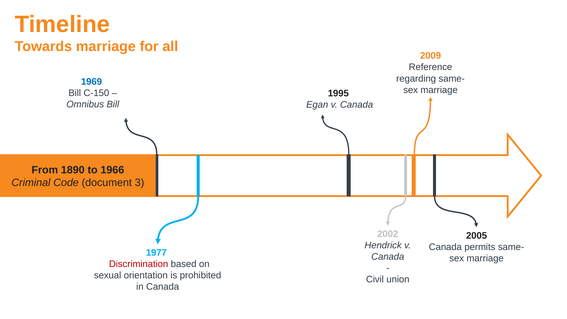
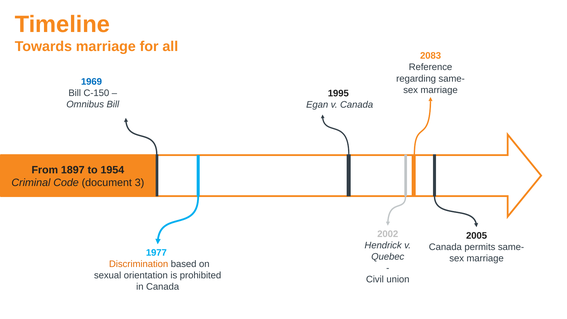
2009: 2009 -> 2083 (431, 56)
1890: 1890 -> 1897 (73, 170)
1966: 1966 -> 1954 (112, 170)
Canada: Canada -> Quebec (388, 257)
Discrimination colour: red -> orange (139, 264)
